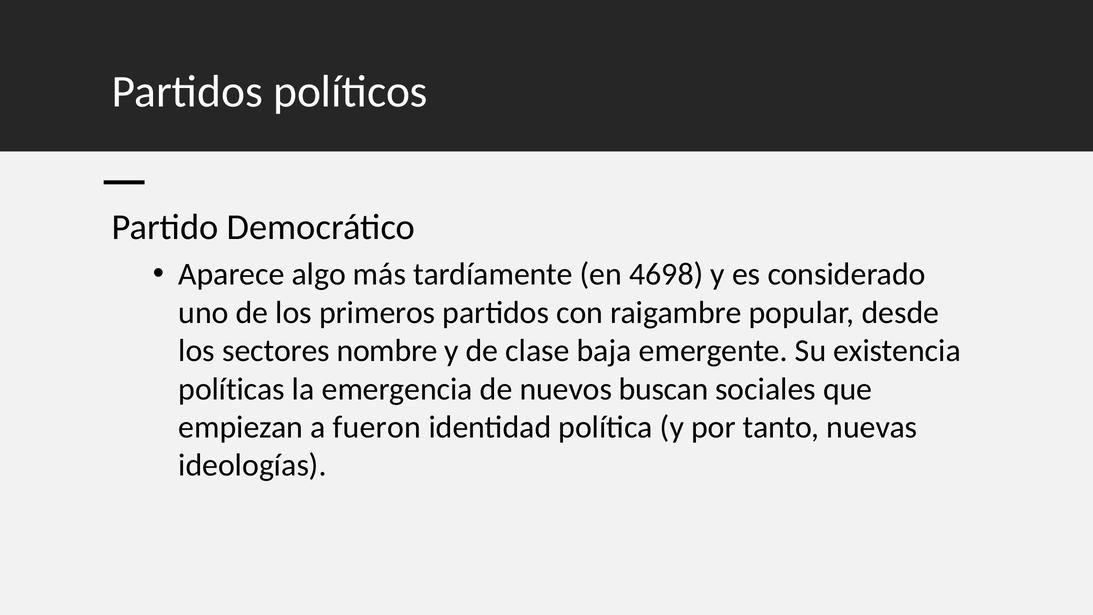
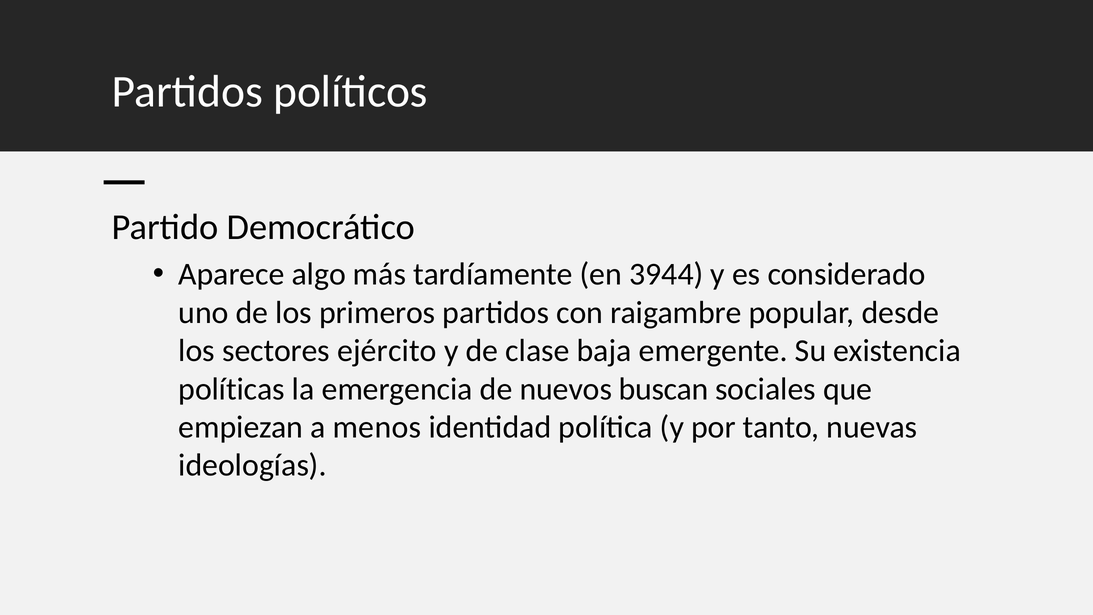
4698: 4698 -> 3944 (666, 274)
nombre: nombre -> ejército (387, 351)
fueron: fueron -> menos (377, 427)
